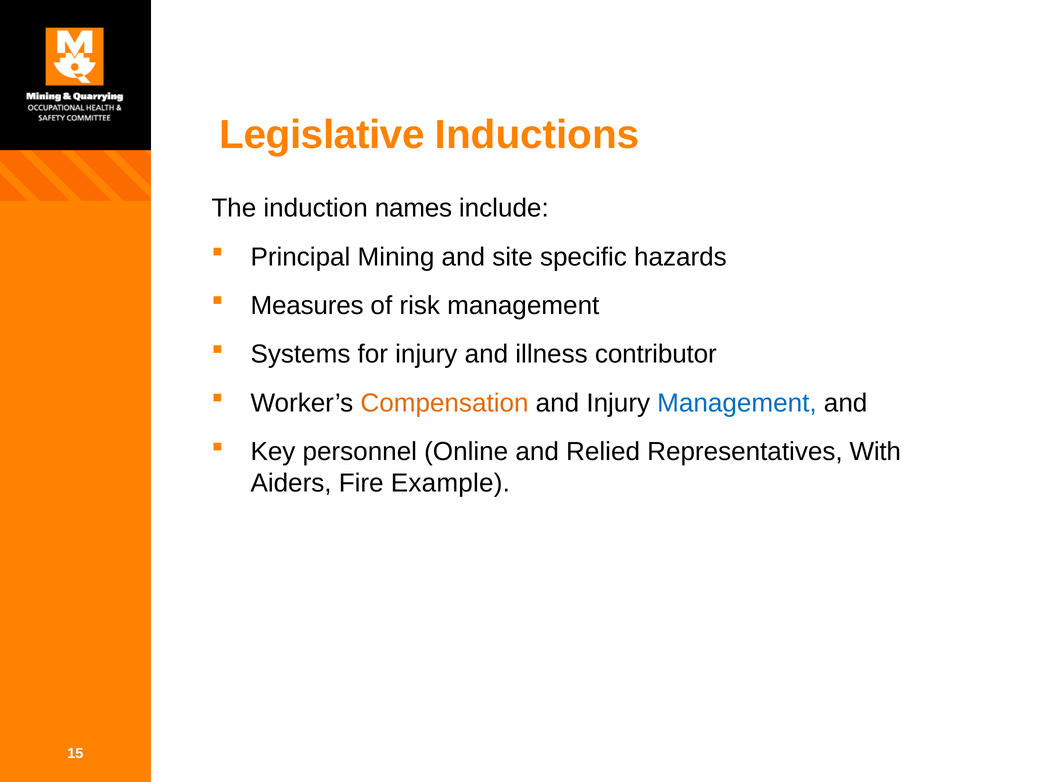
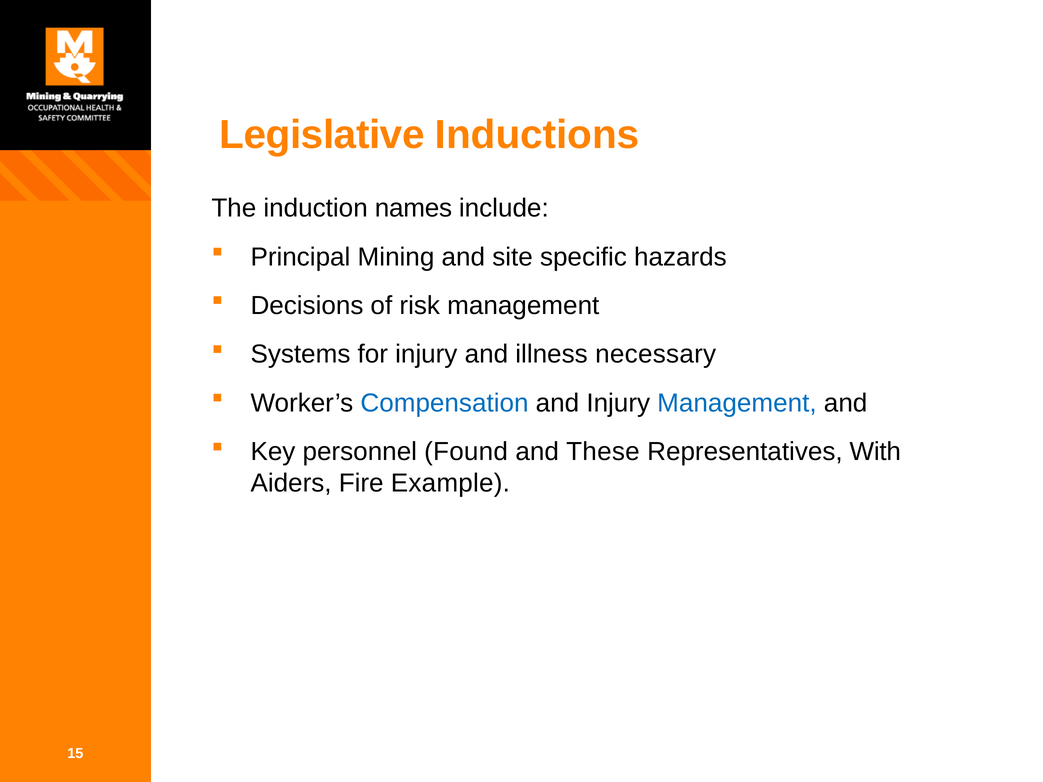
Measures: Measures -> Decisions (307, 306)
contributor: contributor -> necessary (656, 354)
Compensation colour: orange -> blue (444, 403)
Online: Online -> Found (466, 452)
Relied: Relied -> These (603, 452)
